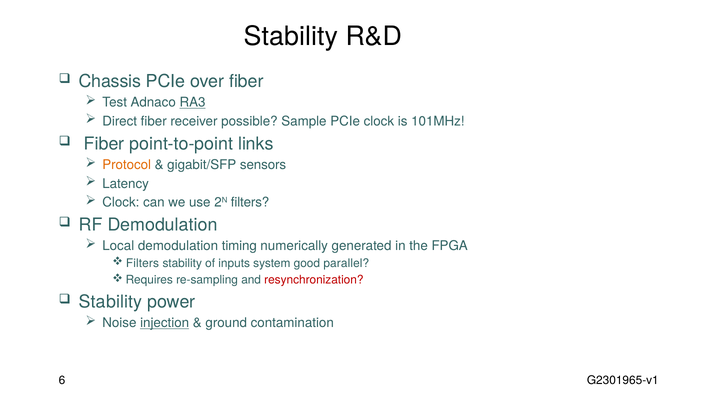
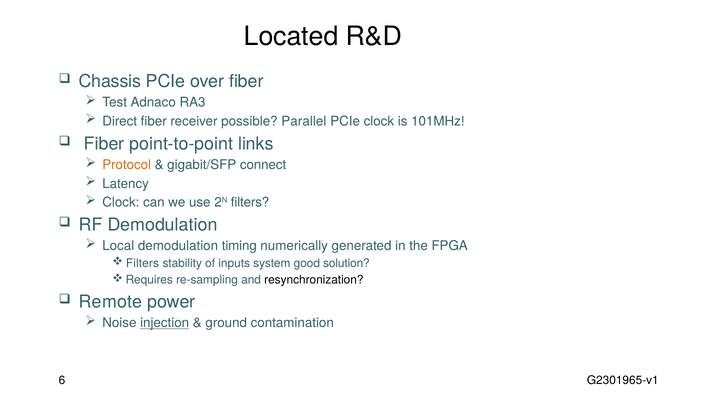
Stability: Stability -> Located (291, 37)
RA3 underline: present -> none (193, 103)
Sample: Sample -> Parallel (304, 121)
sensors: sensors -> connect (263, 165)
parallel: parallel -> solution (346, 263)
resynchronization colour: red -> black (314, 280)
Stability: Stability -> Remote (111, 302)
